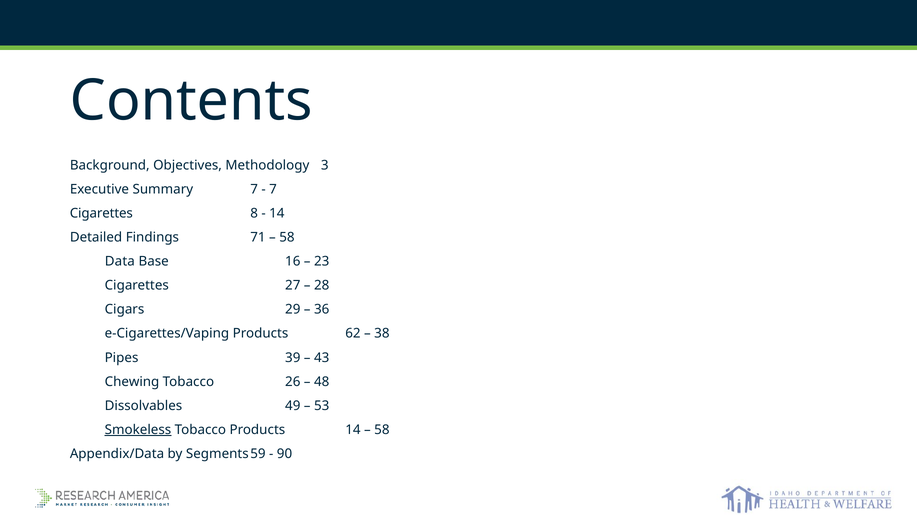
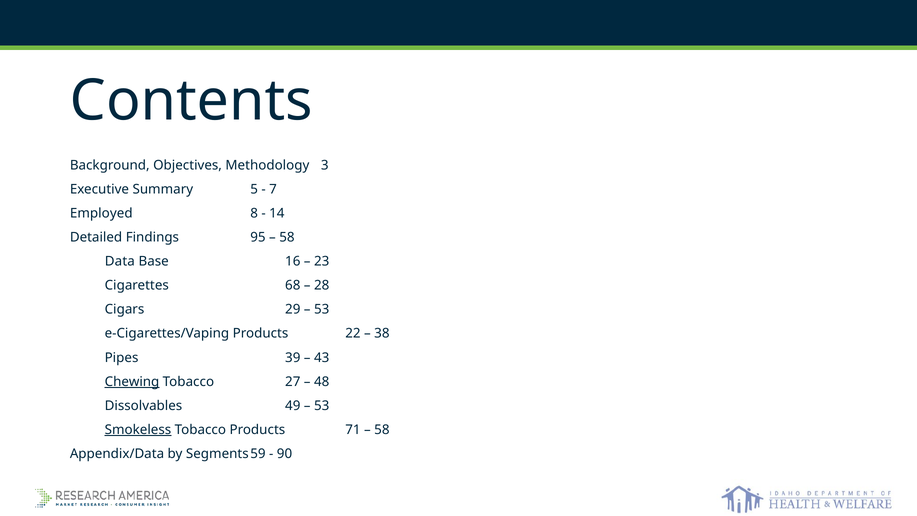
Summary 7: 7 -> 5 (254, 189)
Cigarettes: Cigarettes -> Employed (101, 213)
71: 71 -> 95 (258, 237)
27: 27 -> 68 (293, 285)
36: 36 -> 53 (322, 309)
62: 62 -> 22 (353, 333)
Chewing underline: none -> present (132, 381)
26: 26 -> 27 (293, 381)
Products 14: 14 -> 71 (353, 430)
